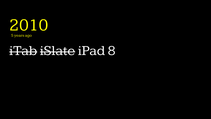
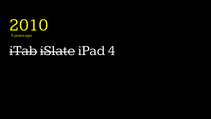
8: 8 -> 4 (112, 50)
